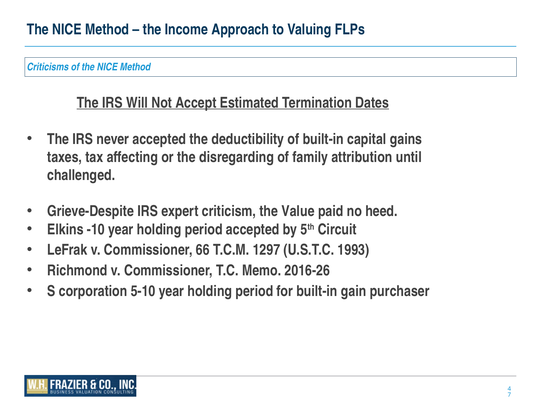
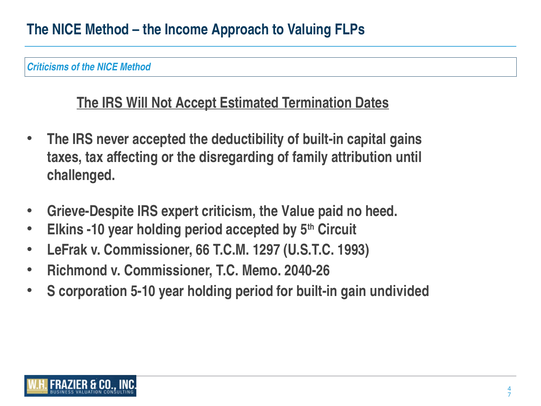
2016-26: 2016-26 -> 2040-26 (307, 270)
purchaser: purchaser -> undivided (400, 291)
